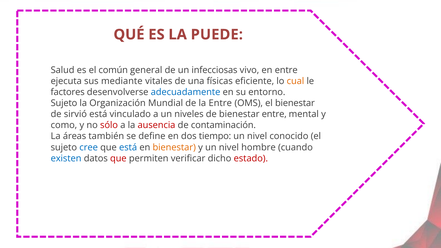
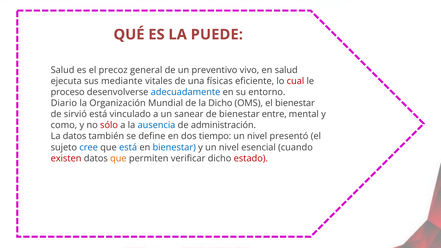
común: común -> precoz (113, 70)
infecciosas: infecciosas -> preventivo (214, 70)
en entre: entre -> salud (286, 70)
cual colour: orange -> red (295, 81)
factores: factores -> proceso (68, 92)
Sujeto: Sujeto -> Diario (64, 103)
la Entre: Entre -> Dicho (220, 103)
niveles: niveles -> sanear (189, 114)
ausencia colour: red -> blue (156, 125)
contaminación: contaminación -> administración (223, 125)
La áreas: áreas -> datos (75, 136)
conocido: conocido -> presentó (289, 136)
bienestar colour: orange -> blue (174, 147)
hombre: hombre -> esencial (259, 147)
existen colour: blue -> red (66, 158)
que colour: red -> orange (118, 158)
